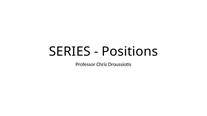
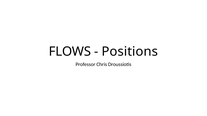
SERIES: SERIES -> FLOWS (70, 52)
